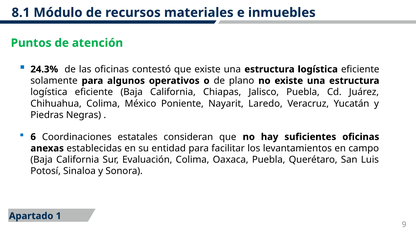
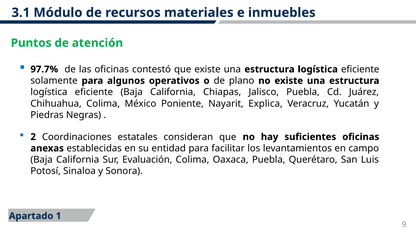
8.1: 8.1 -> 3.1 (21, 13)
24.3%: 24.3% -> 97.7% (44, 69)
Laredo: Laredo -> Explica (265, 104)
6: 6 -> 2 (33, 137)
